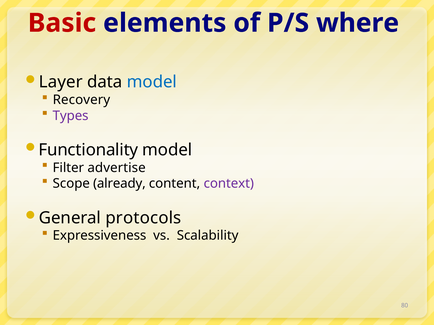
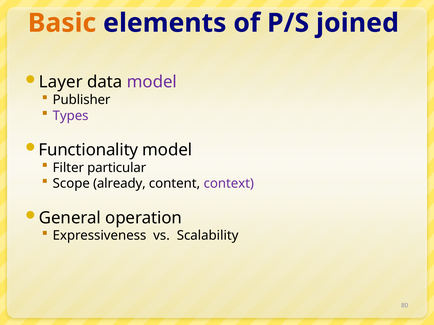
Basic colour: red -> orange (62, 23)
where: where -> joined (357, 23)
model colour: blue -> purple (152, 82)
Recovery: Recovery -> Publisher (82, 100)
advertise: advertise -> particular (117, 168)
protocols: protocols -> operation (144, 218)
